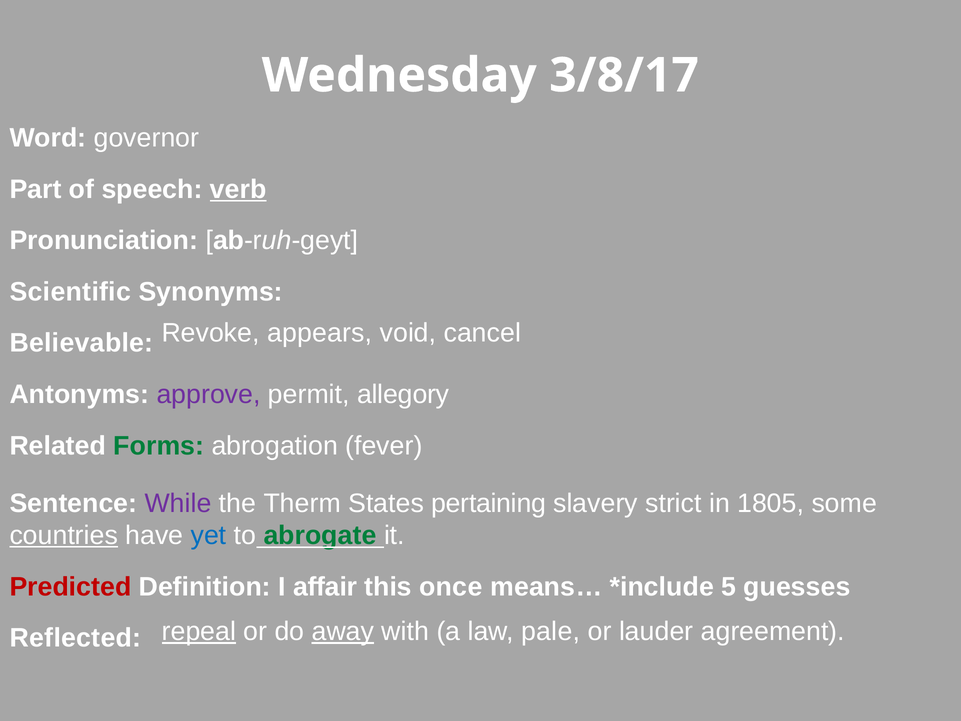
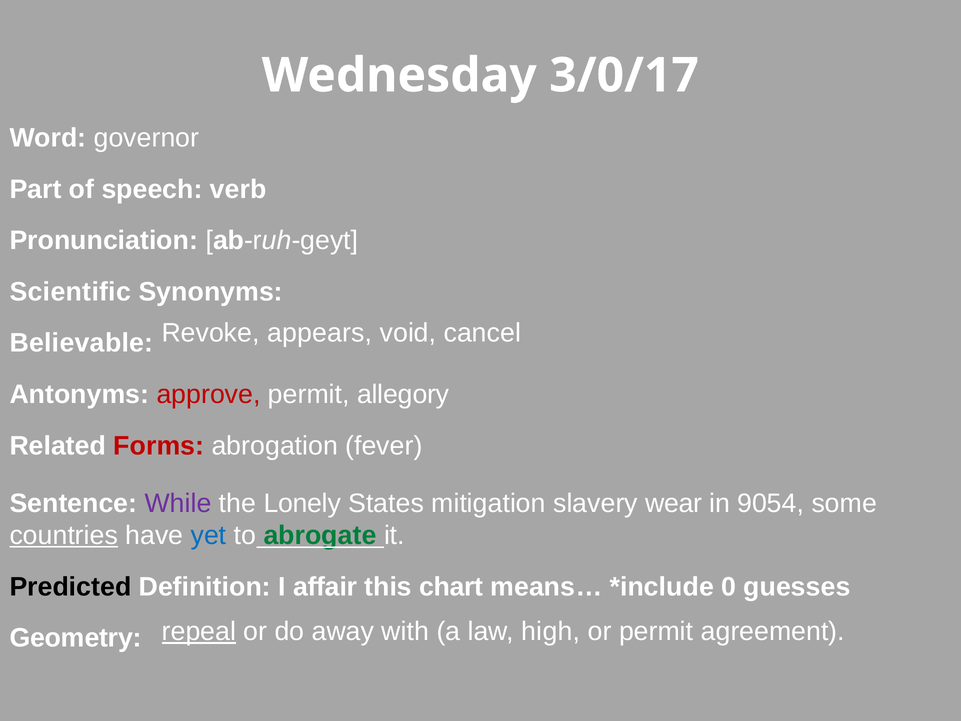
3/8/17: 3/8/17 -> 3/0/17 (624, 76)
verb underline: present -> none (238, 189)
approve colour: purple -> red (209, 394)
Forms colour: green -> red (159, 446)
Therm: Therm -> Lonely (302, 503)
pertaining: pertaining -> mitigation (489, 503)
strict: strict -> wear (674, 503)
1805: 1805 -> 9054 (771, 503)
Predicted colour: red -> black (70, 587)
once: once -> chart (451, 587)
5: 5 -> 0 (729, 587)
away underline: present -> none (343, 631)
pale: pale -> high (551, 631)
or lauder: lauder -> permit (656, 631)
Reflected: Reflected -> Geometry (76, 638)
